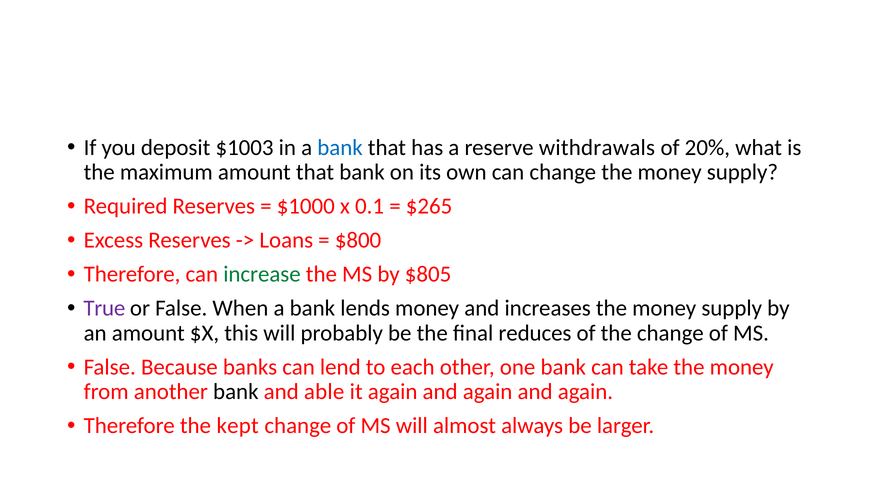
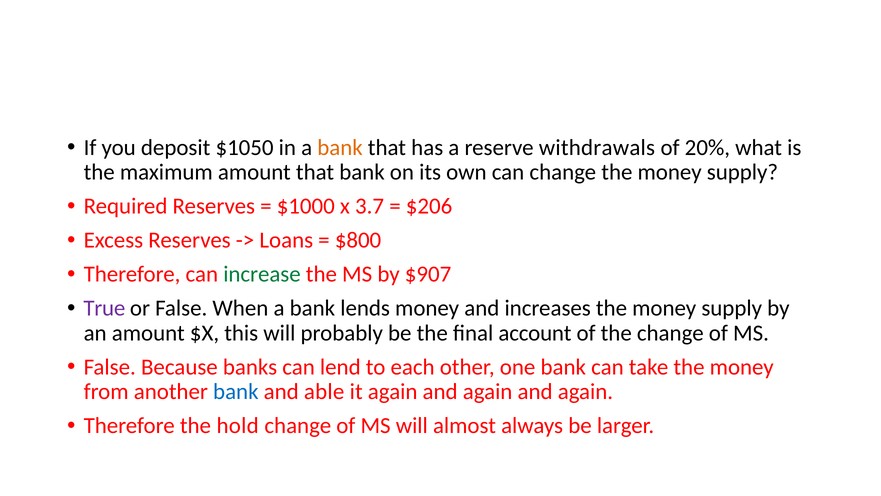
$1003: $1003 -> $1050 (245, 147)
bank colour: blue -> orange (340, 147)
0.1: 0.1 -> 3.7 (370, 206)
$265: $265 -> $206 (429, 206)
$805: $805 -> $907 (428, 274)
reduces: reduces -> account (535, 333)
bank colour: black -> blue (236, 392)
kept: kept -> hold (238, 425)
